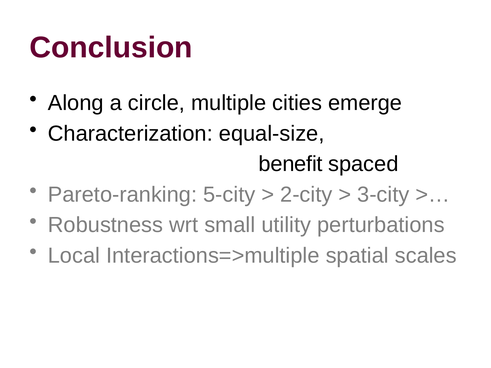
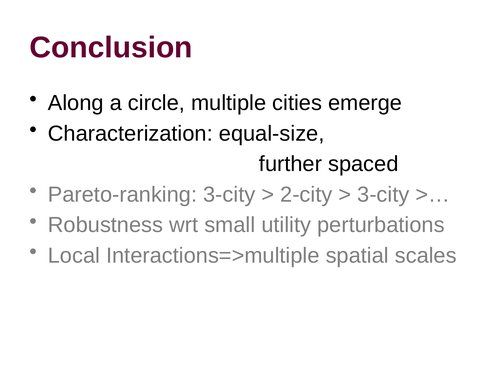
benefit: benefit -> further (291, 164)
Pareto-ranking 5-city: 5-city -> 3-city (229, 195)
